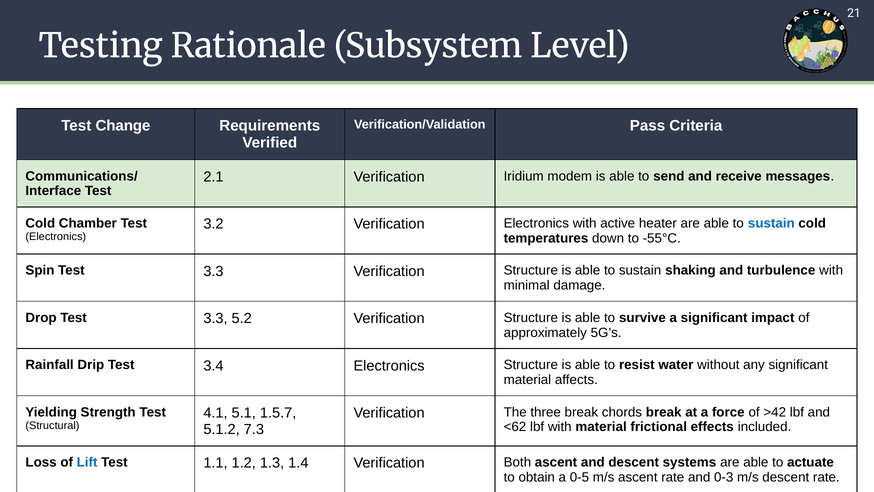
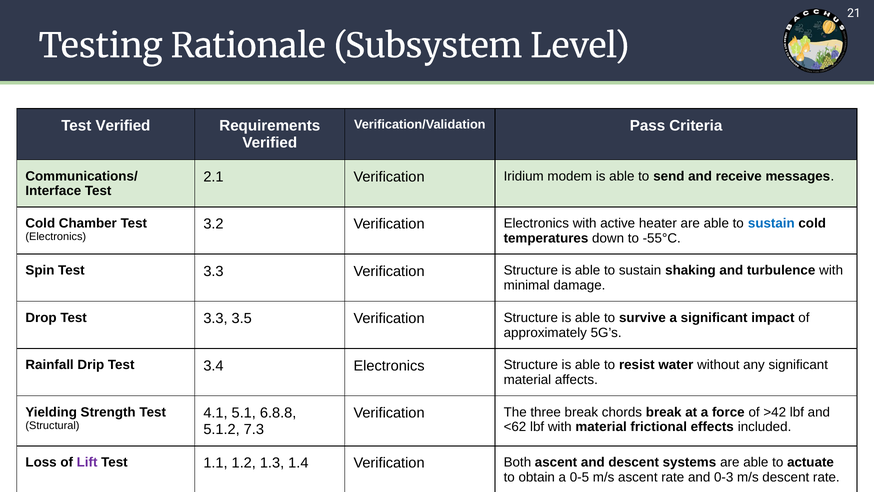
Test Change: Change -> Verified (123, 126)
5.2: 5.2 -> 3.5 (242, 318)
1.5.7: 1.5.7 -> 6.8.8 (278, 413)
Lift colour: blue -> purple (87, 462)
